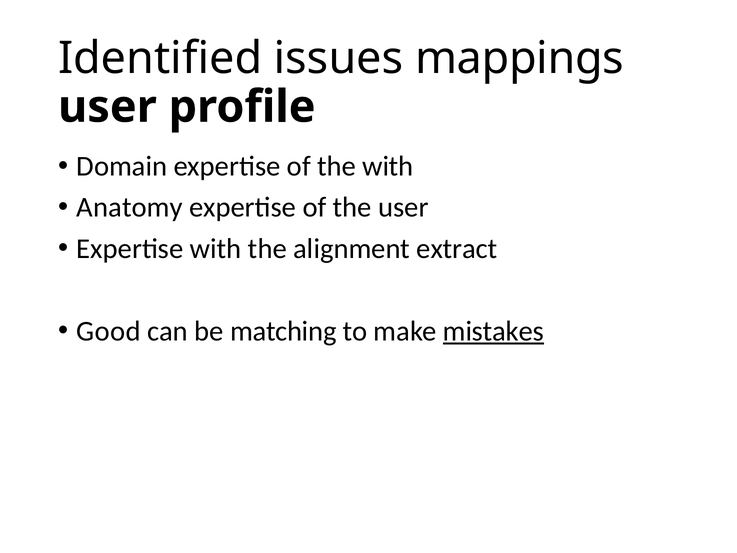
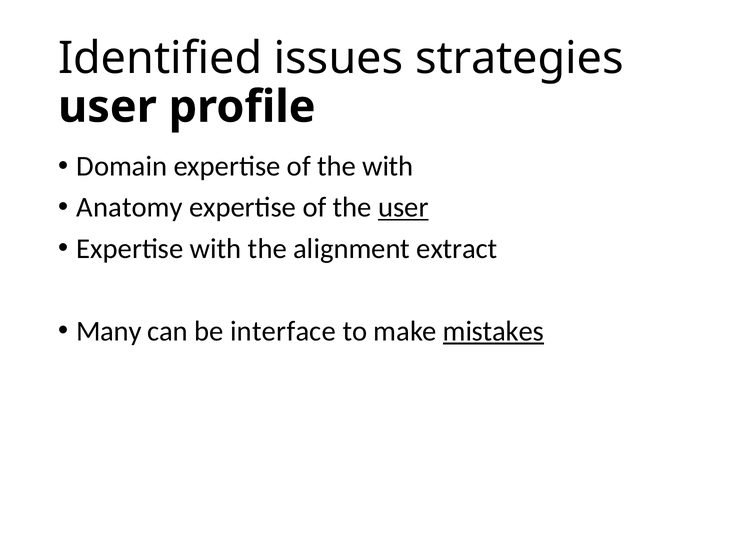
mappings: mappings -> strategies (519, 58)
user underline: none -> present (403, 207)
Good: Good -> Many (109, 331)
matching: matching -> interface (283, 331)
